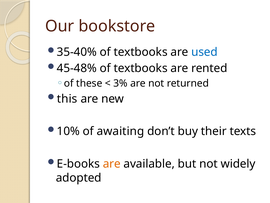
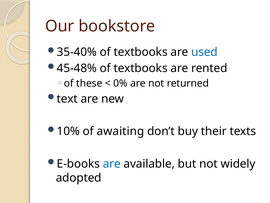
3%: 3% -> 0% (120, 83)
this: this -> text (67, 99)
are colour: orange -> blue (112, 163)
